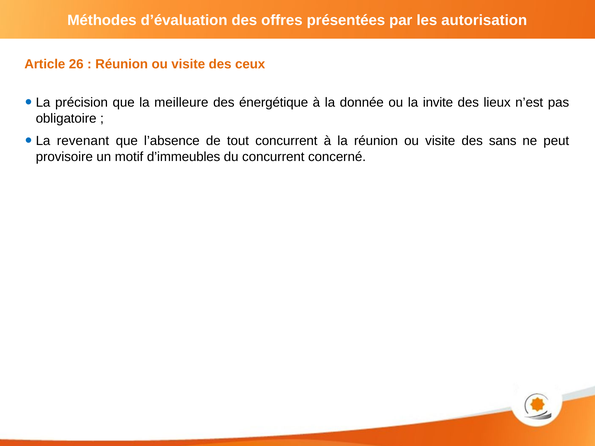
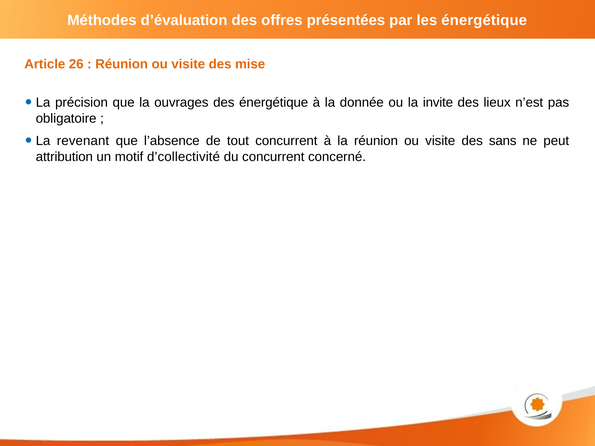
autorisation: autorisation -> énergétique (484, 20)
ceux: ceux -> mise (250, 64)
meilleure: meilleure -> ouvrages (181, 103)
provisoire: provisoire -> attribution (64, 157)
d’immeubles: d’immeubles -> d’collectivité (184, 157)
